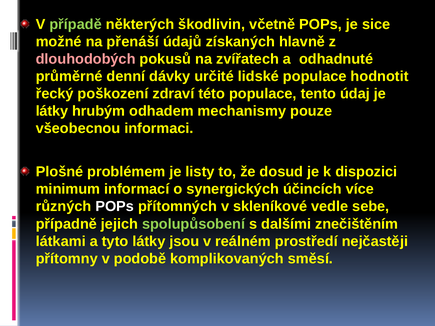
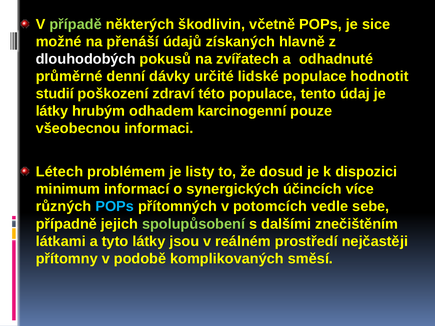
dlouhodobých colour: pink -> white (86, 59)
řecký: řecký -> studií (55, 94)
mechanismy: mechanismy -> karcinogenní (242, 111)
Plošné: Plošné -> Létech (59, 172)
POPs colour: white -> light blue (115, 207)
skleníkové: skleníkové -> potomcích (270, 207)
